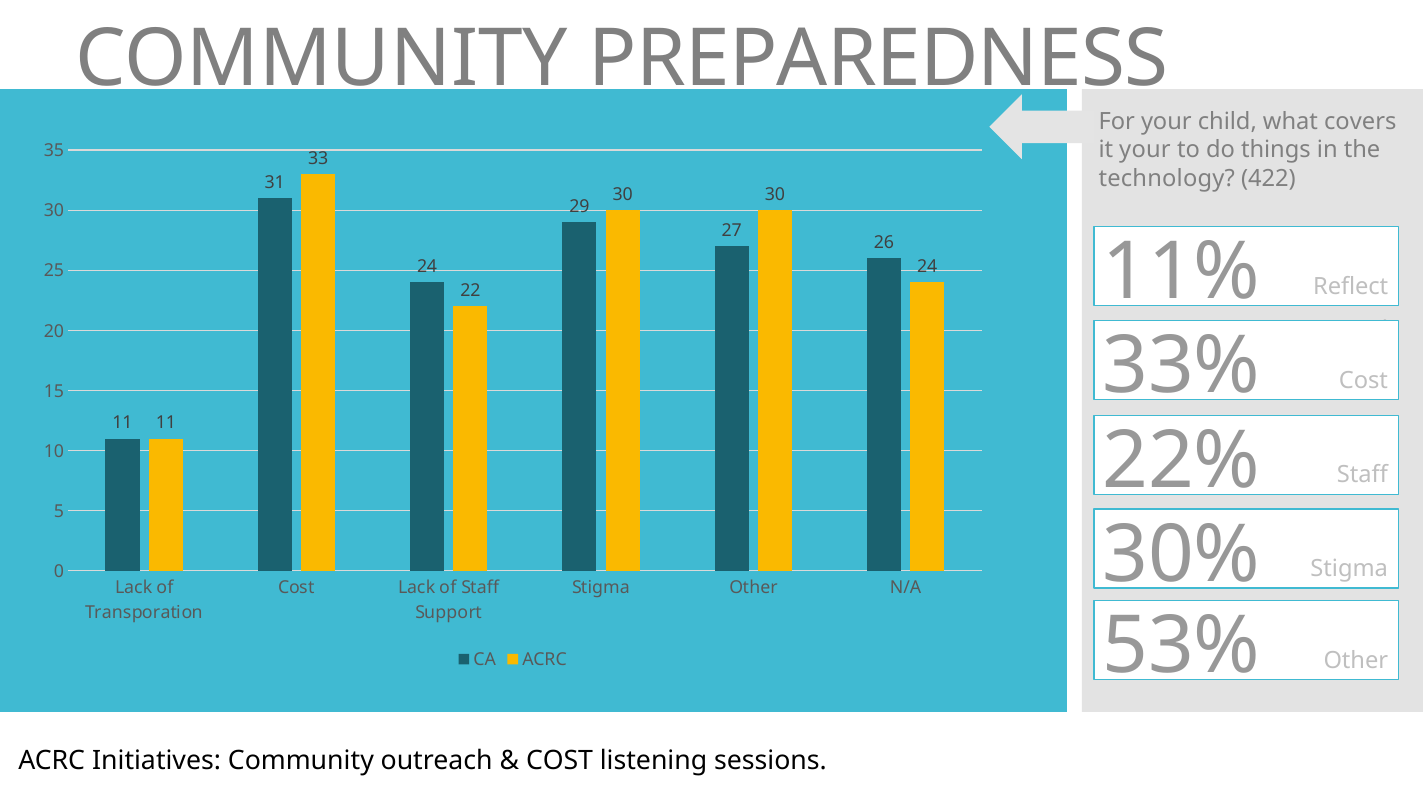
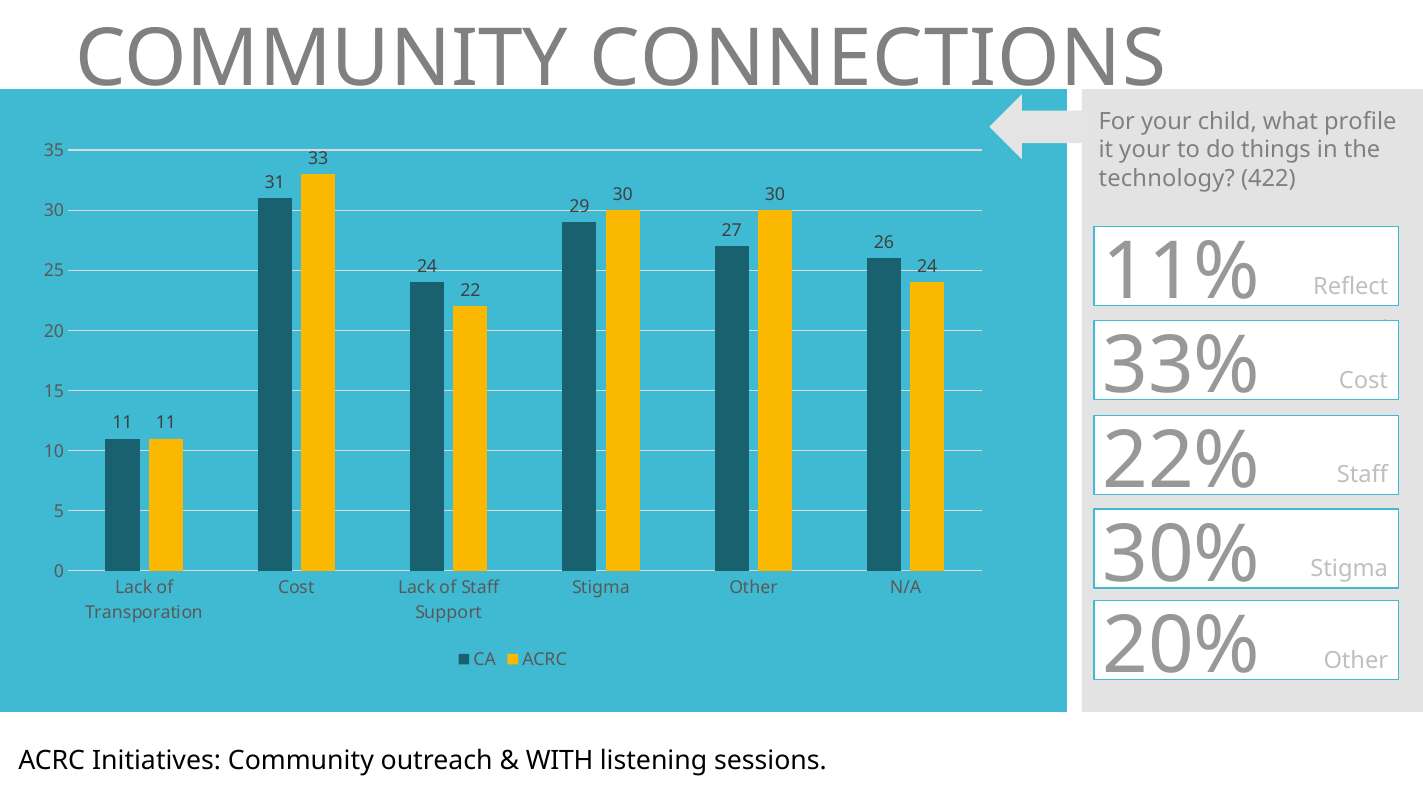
PREPAREDNESS: PREPAREDNESS -> CONNECTIONS (878, 59)
covers: covers -> profile (1360, 122)
53%: 53% -> 20% (1182, 646)
COST: COST -> WITH (560, 760)
